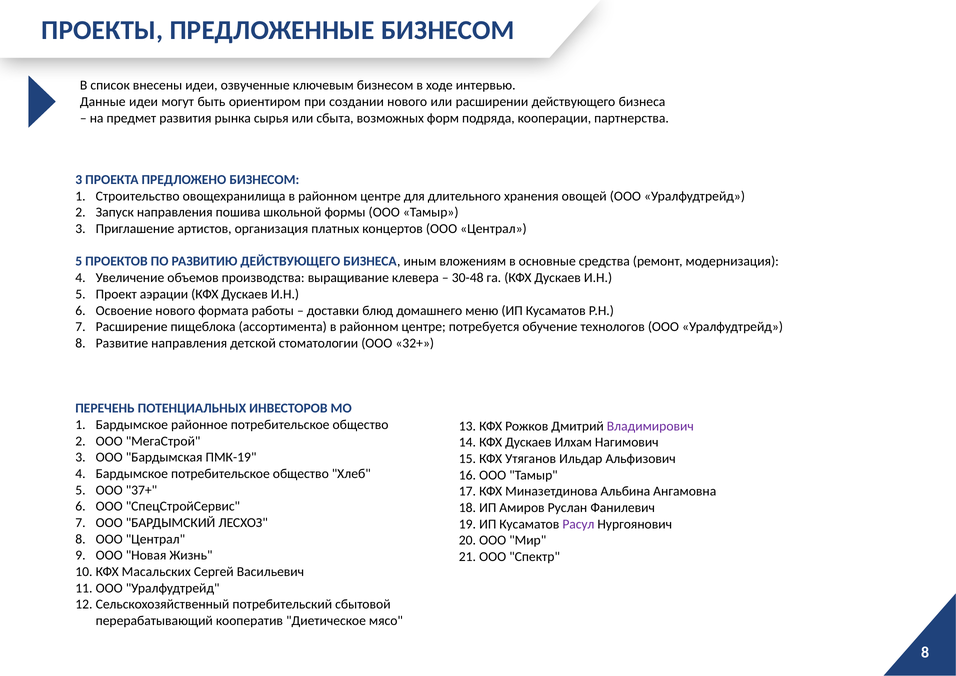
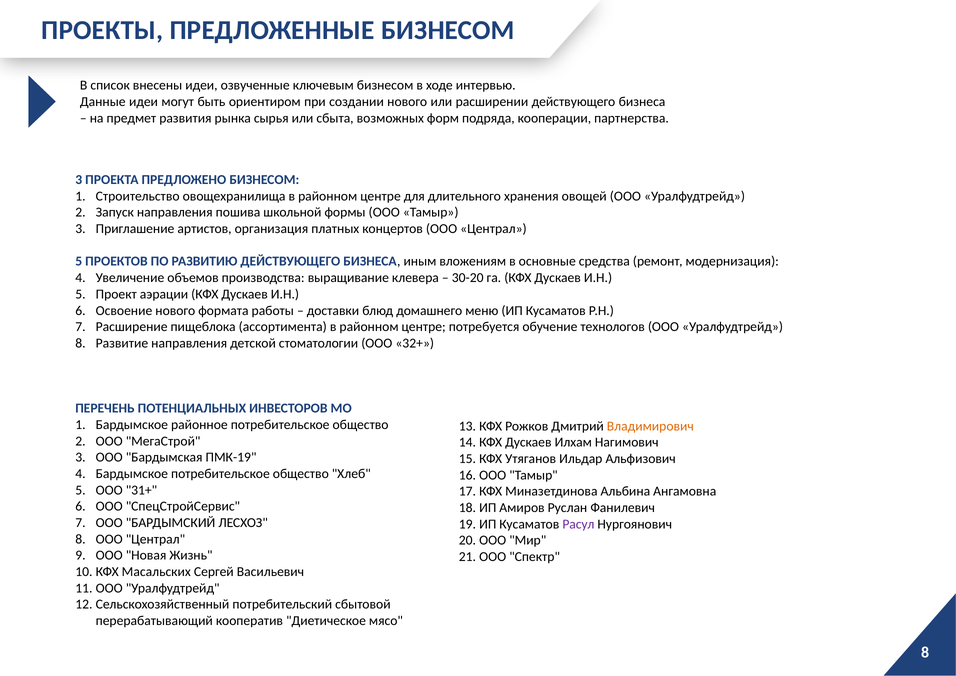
30-48: 30-48 -> 30-20 (468, 278)
Владимирович colour: purple -> orange (650, 426)
37+: 37+ -> 31+ (141, 490)
